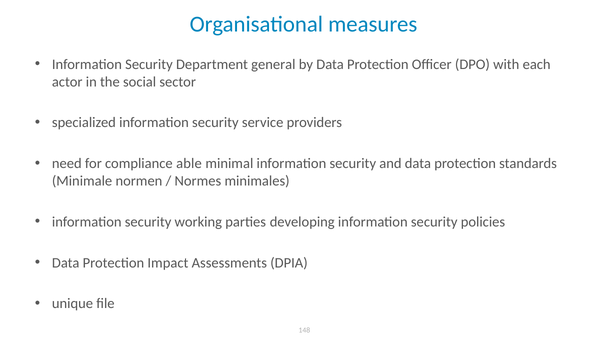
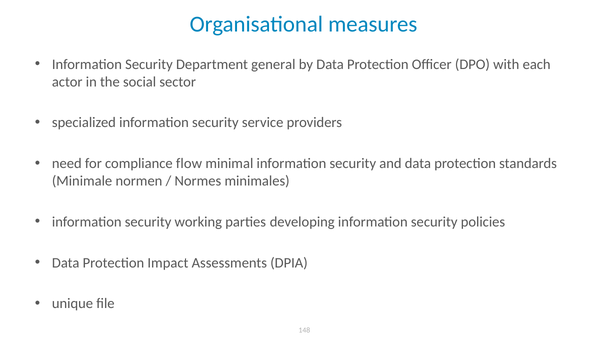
able: able -> flow (189, 164)
